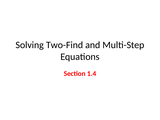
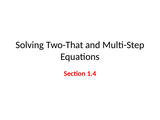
Two-Find: Two-Find -> Two-That (65, 45)
